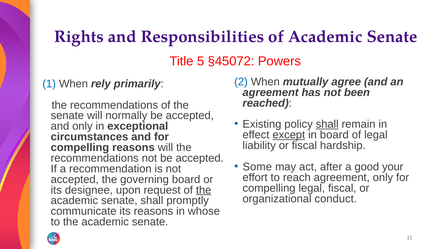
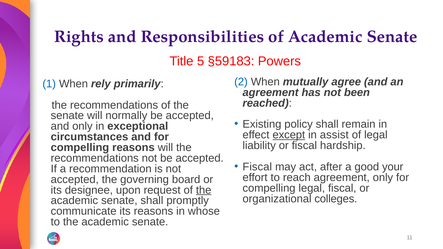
§45072: §45072 -> §59183 (231, 61)
shall underline: present -> none (327, 124)
in board: board -> assist (334, 135)
Some: Some -> Fiscal (257, 167)
conduct: conduct -> colleges (336, 199)
